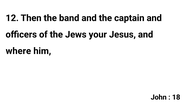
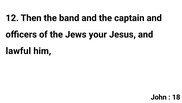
where: where -> lawful (18, 51)
